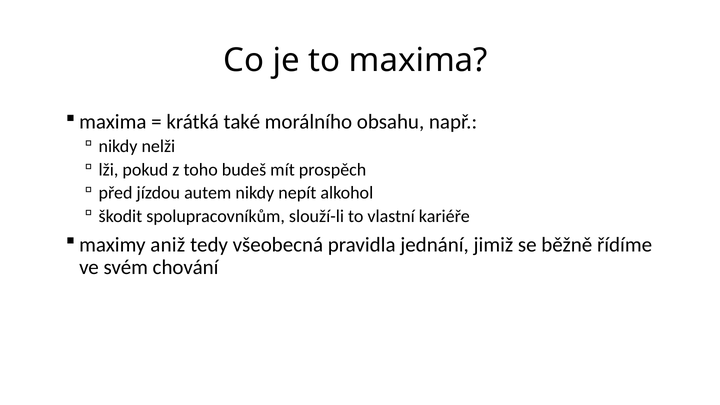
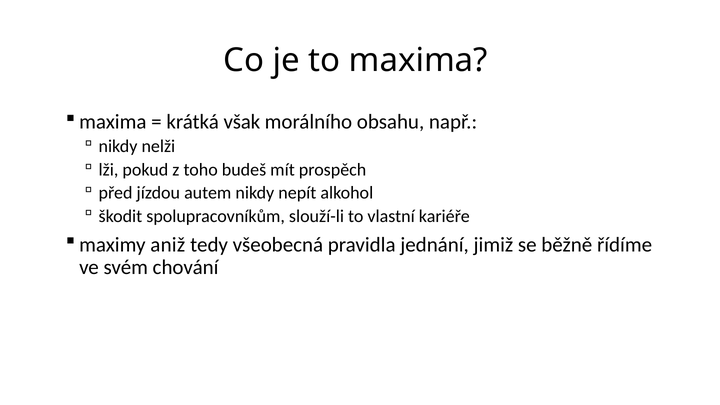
také: také -> však (242, 122)
